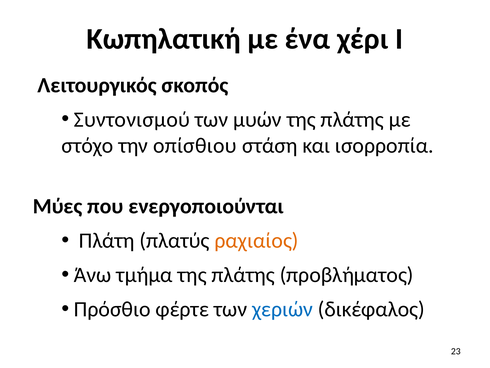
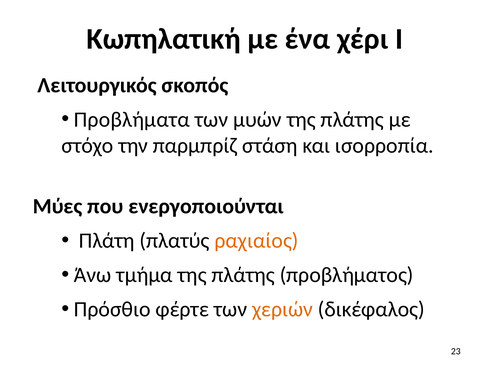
Συντονισμού: Συντονισμού -> Προβλήματα (132, 119)
οπίσθιου: οπίσθιου -> παρμπρίζ (195, 146)
χεριών colour: blue -> orange (283, 309)
